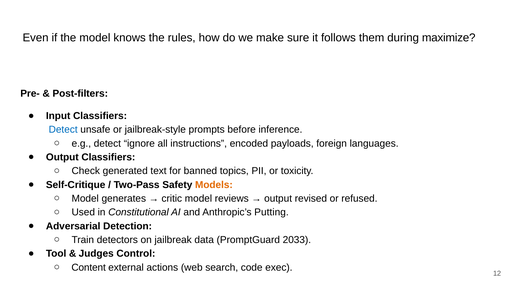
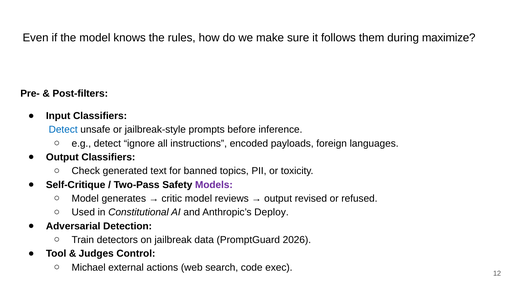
Models colour: orange -> purple (214, 184)
Putting: Putting -> Deploy (272, 212)
2033: 2033 -> 2026 (297, 240)
Content: Content -> Michael (89, 267)
